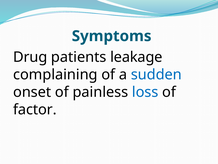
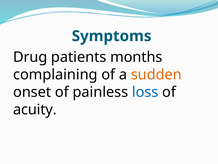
leakage: leakage -> months (136, 57)
sudden colour: blue -> orange (156, 74)
factor: factor -> acuity (35, 109)
